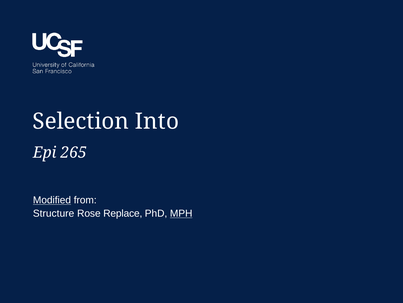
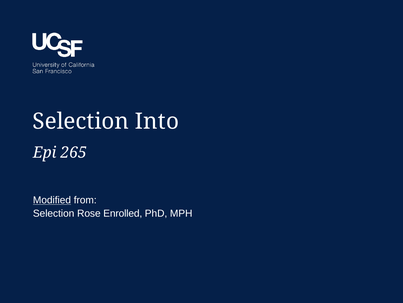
Structure: Structure -> Selection (54, 213)
Replace: Replace -> Enrolled (123, 213)
MPH underline: present -> none (181, 213)
